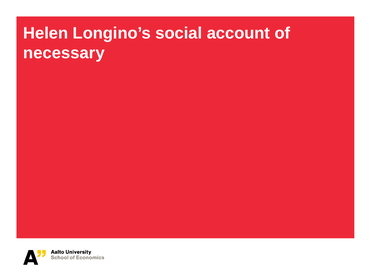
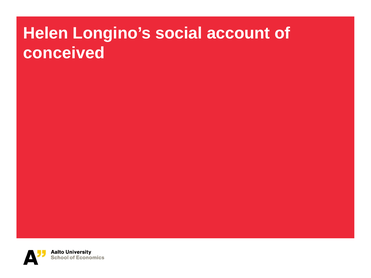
necessary: necessary -> conceived (64, 53)
